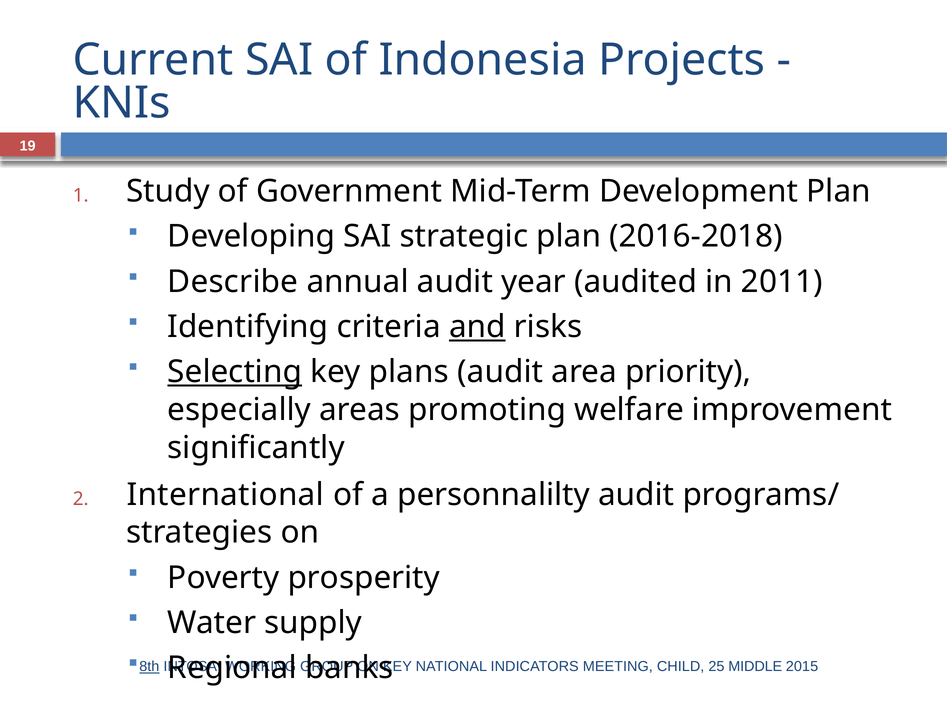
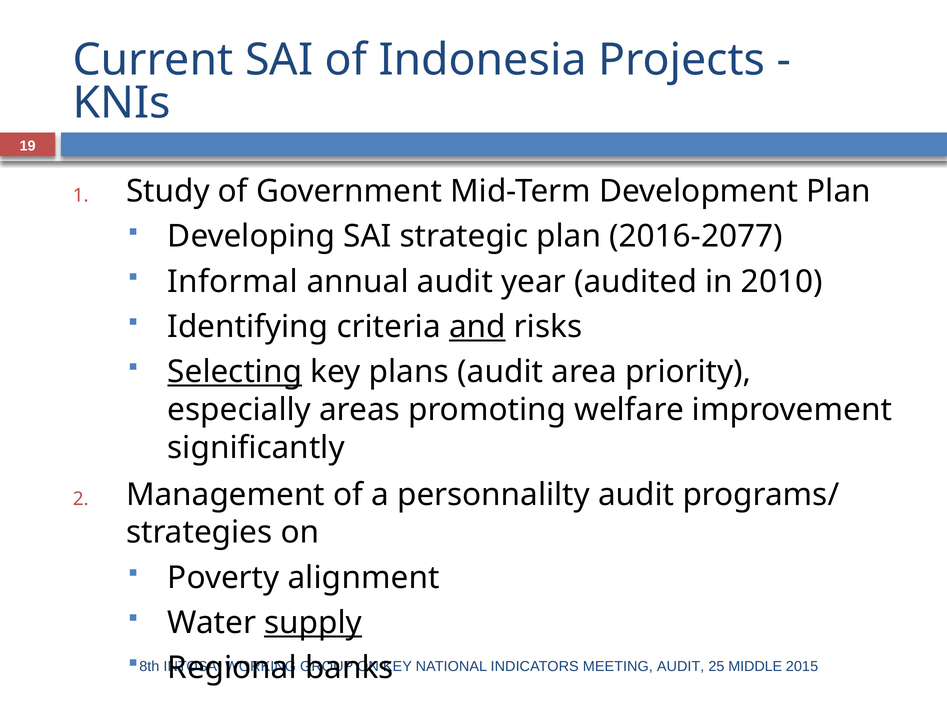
2016-2018: 2016-2018 -> 2016-2077 (696, 237)
Describe: Describe -> Informal (233, 282)
2011: 2011 -> 2010 (782, 282)
International: International -> Management (225, 495)
prosperity: prosperity -> alignment (364, 578)
supply underline: none -> present (313, 623)
8th underline: present -> none (149, 667)
MEETING CHILD: CHILD -> AUDIT (681, 667)
